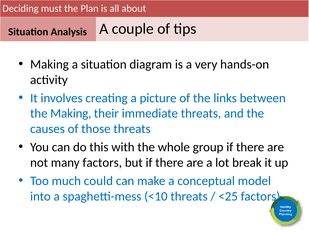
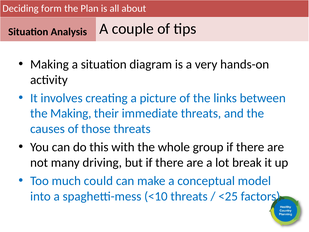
must: must -> form (51, 8)
many factors: factors -> driving (102, 162)
